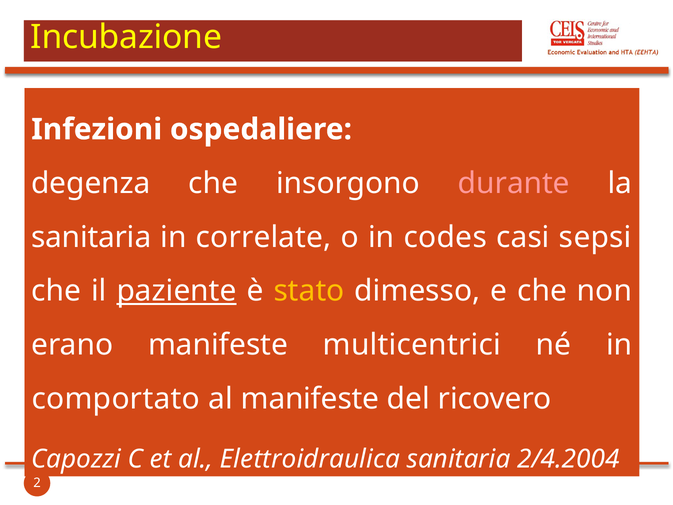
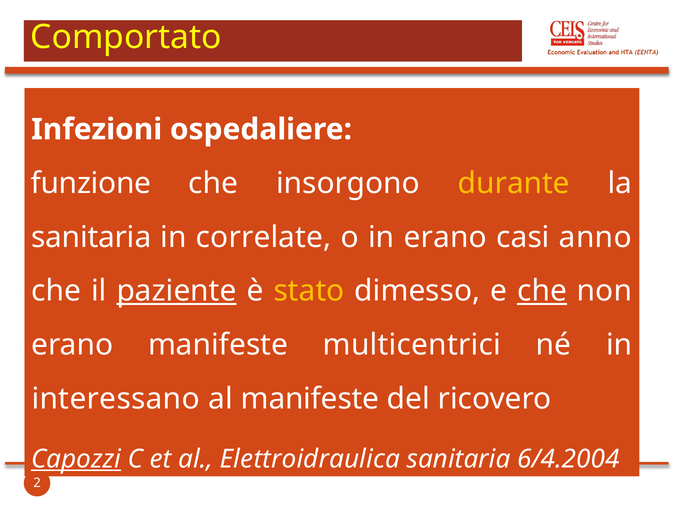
Incubazione: Incubazione -> Comportato (126, 37)
degenza: degenza -> funzione (91, 183)
durante colour: pink -> yellow (514, 183)
in codes: codes -> erano (445, 237)
sepsi: sepsi -> anno (595, 237)
che underline: none -> present (542, 291)
comportato: comportato -> interessano (116, 399)
Capozzi underline: none -> present (76, 459)
2/4.2004: 2/4.2004 -> 6/4.2004 (568, 459)
